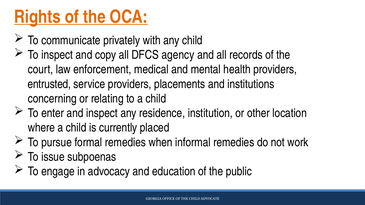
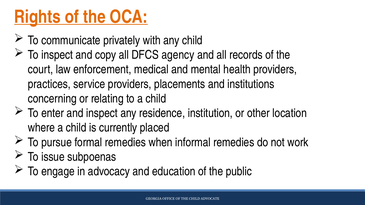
entrusted: entrusted -> practices (49, 84)
